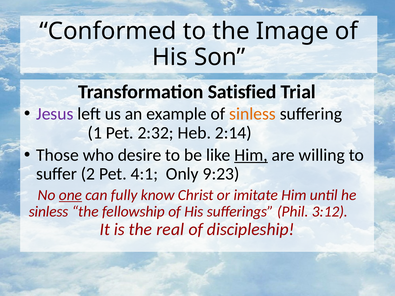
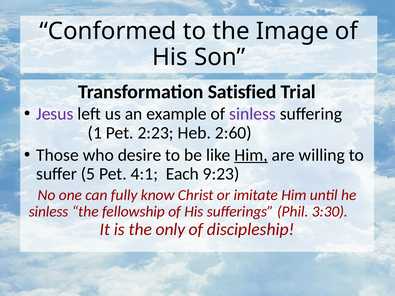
sinless colour: orange -> purple (253, 114)
2:32: 2:32 -> 2:23 (156, 133)
2:14: 2:14 -> 2:60 (233, 133)
2: 2 -> 5 (88, 174)
Only: Only -> Each (182, 174)
one underline: present -> none (70, 195)
3:12: 3:12 -> 3:30 (330, 212)
real: real -> only (170, 229)
